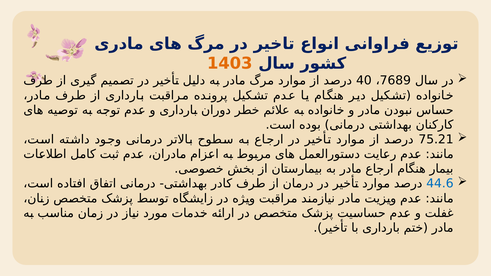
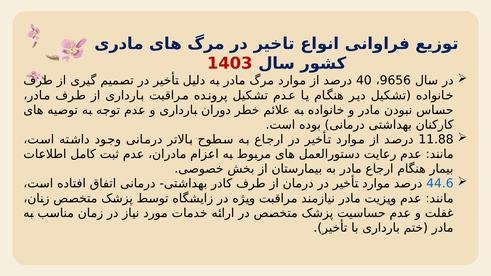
1403 colour: orange -> red (230, 63)
7689: 7689 -> 9656 (395, 81)
75.21: 75.21 -> 11.88 (436, 140)
